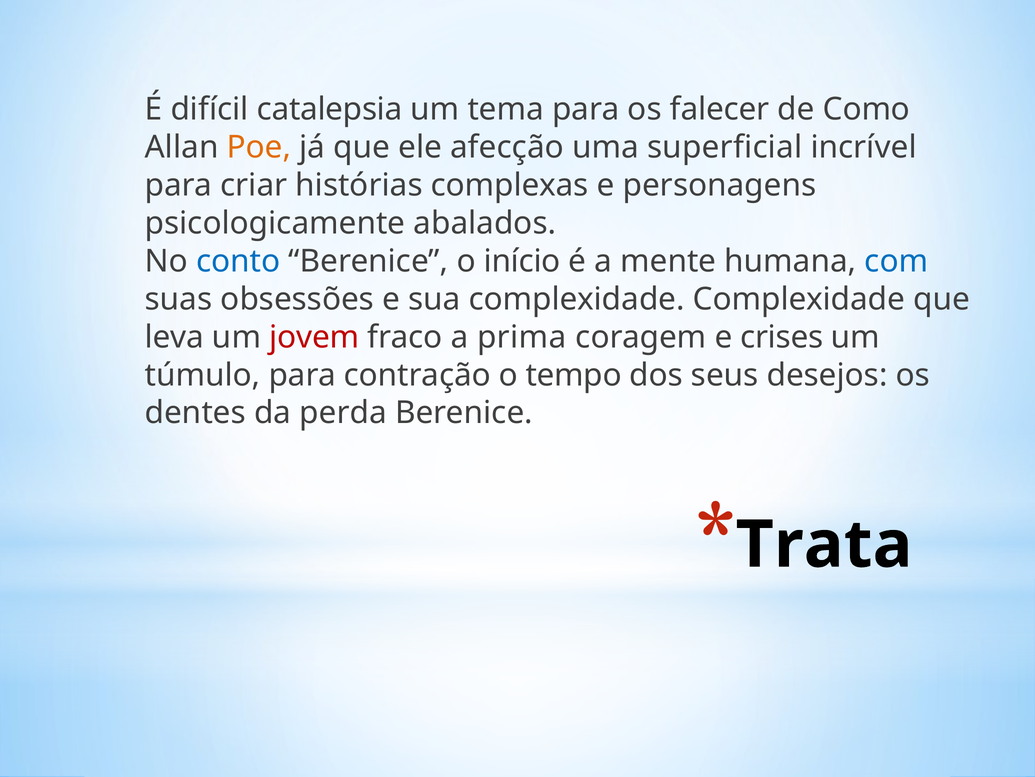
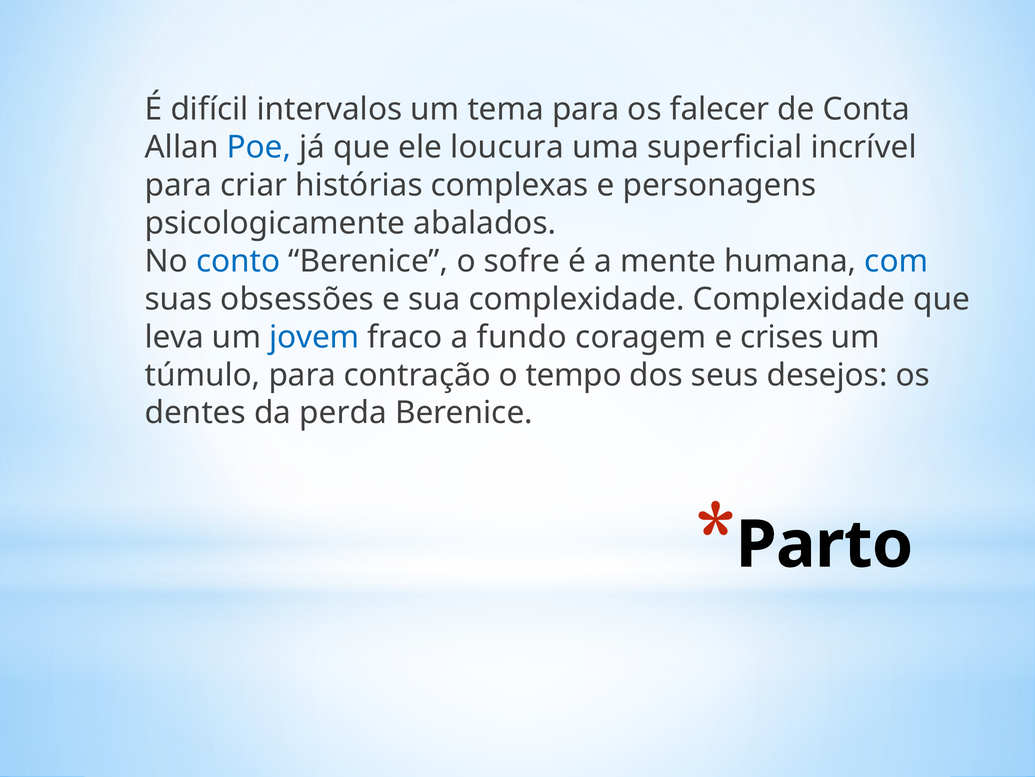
catalepsia: catalepsia -> intervalos (329, 109)
Como: Como -> Conta (866, 109)
Poe colour: orange -> blue (259, 147)
afecção: afecção -> loucura (507, 147)
início: início -> sofre (522, 261)
jovem colour: red -> blue (314, 337)
prima: prima -> fundo (522, 337)
Trata: Trata -> Parto (824, 544)
